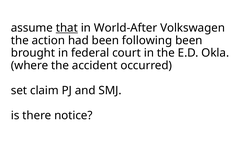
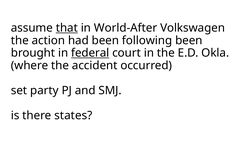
federal underline: none -> present (90, 53)
claim: claim -> party (44, 90)
notice: notice -> states (73, 115)
